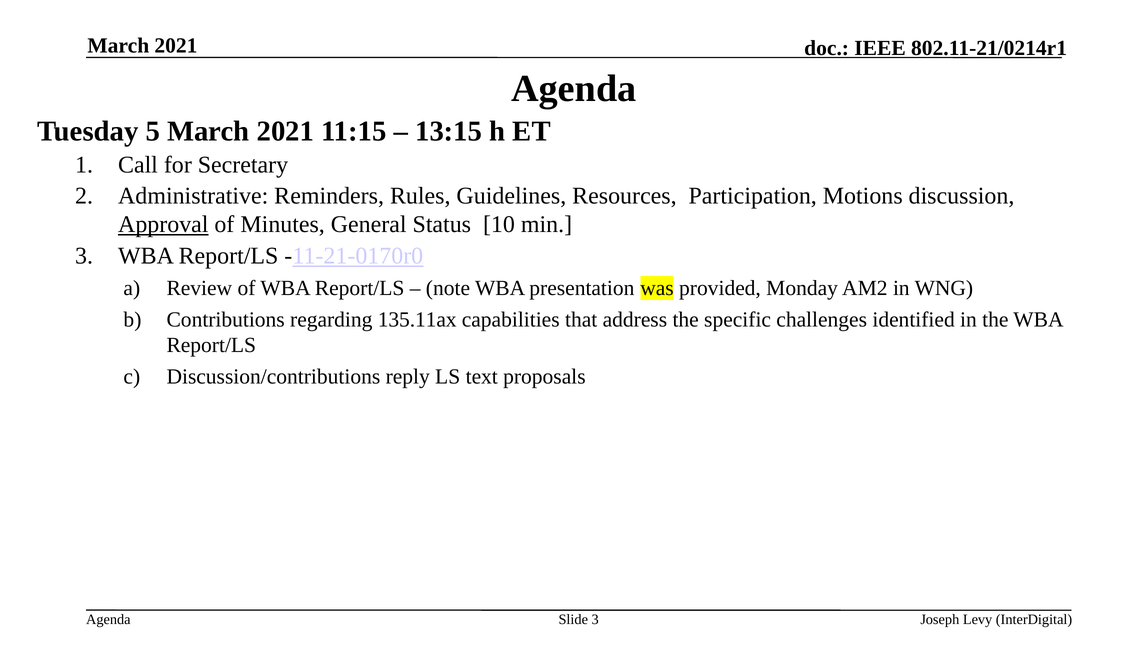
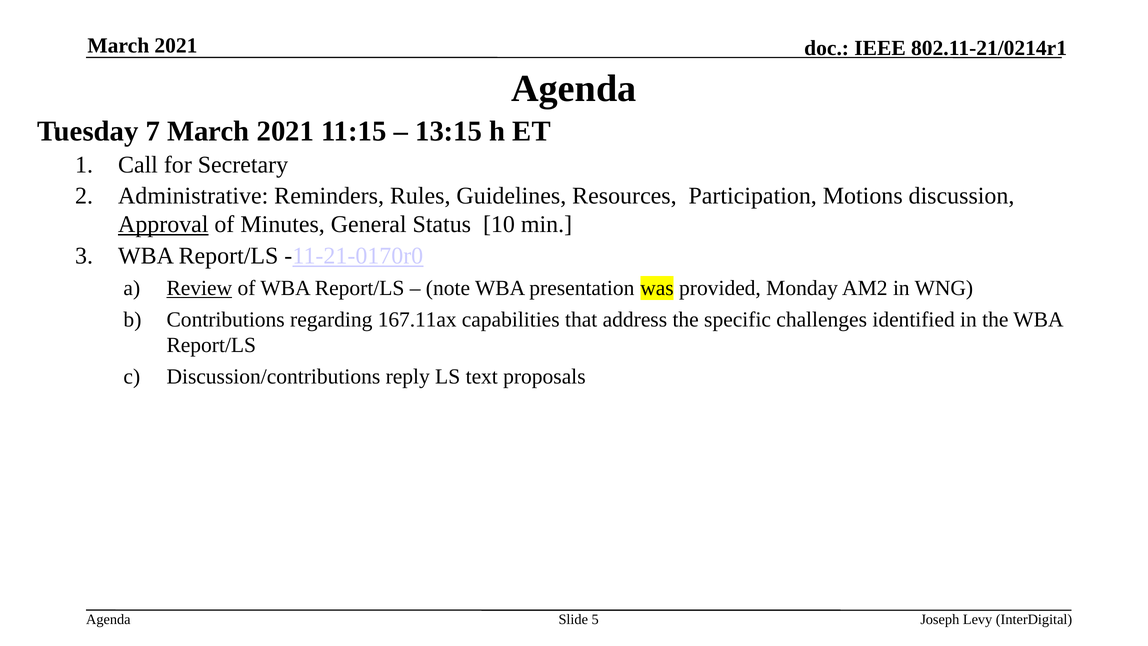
5: 5 -> 7 (153, 131)
Review underline: none -> present (199, 288)
135.11ax: 135.11ax -> 167.11ax (417, 319)
Slide 3: 3 -> 5 (595, 619)
